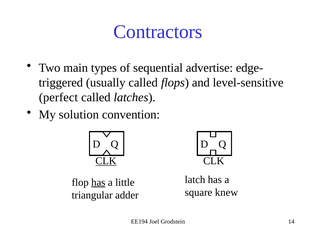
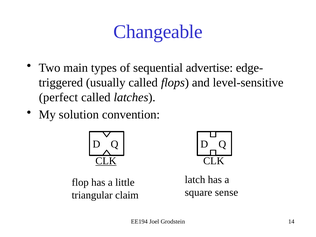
Contractors: Contractors -> Changeable (158, 32)
has underline: present -> none (98, 182)
knew: knew -> sense (227, 192)
adder: adder -> claim (127, 195)
